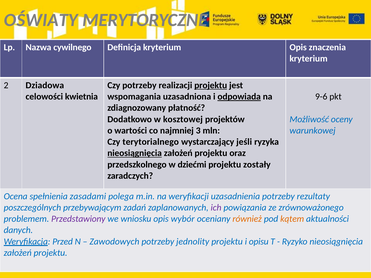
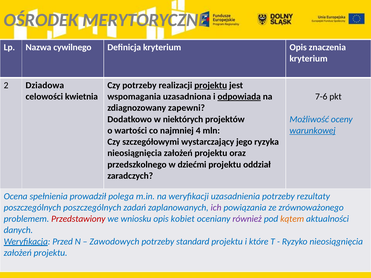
OŚWIATY: OŚWIATY -> OŚRODEK (41, 20)
9-6: 9-6 -> 7-6 (321, 97)
płatność: płatność -> zapewni (187, 108)
kosztowej: kosztowej -> niektórych (183, 119)
3: 3 -> 4 (198, 131)
warunkowej underline: none -> present (313, 131)
terytorialnego: terytorialnego -> szczegółowymi (151, 142)
jeśli: jeśli -> jego (244, 142)
nieosiągnięcia underline: present -> none (135, 153)
zostały: zostały -> oddział (257, 165)
zasadami: zasadami -> prowadził (88, 196)
poszczególnych przebywającym: przebywającym -> poszczególnych (92, 208)
Przedstawiony colour: purple -> red (78, 219)
wybór: wybór -> kobiet (183, 219)
również colour: orange -> purple (247, 219)
jednolity: jednolity -> standard (193, 242)
opisu: opisu -> które (259, 242)
